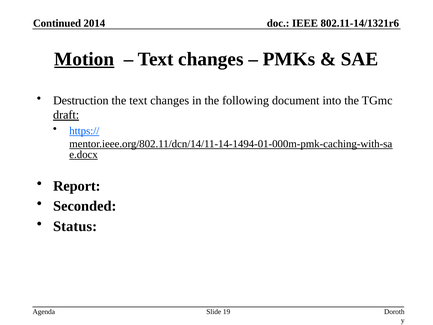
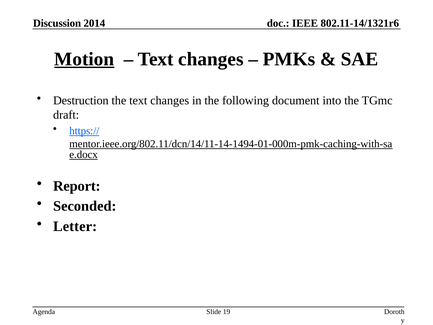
Continued: Continued -> Discussion (57, 23)
draft underline: present -> none (66, 115)
Status: Status -> Letter (75, 226)
